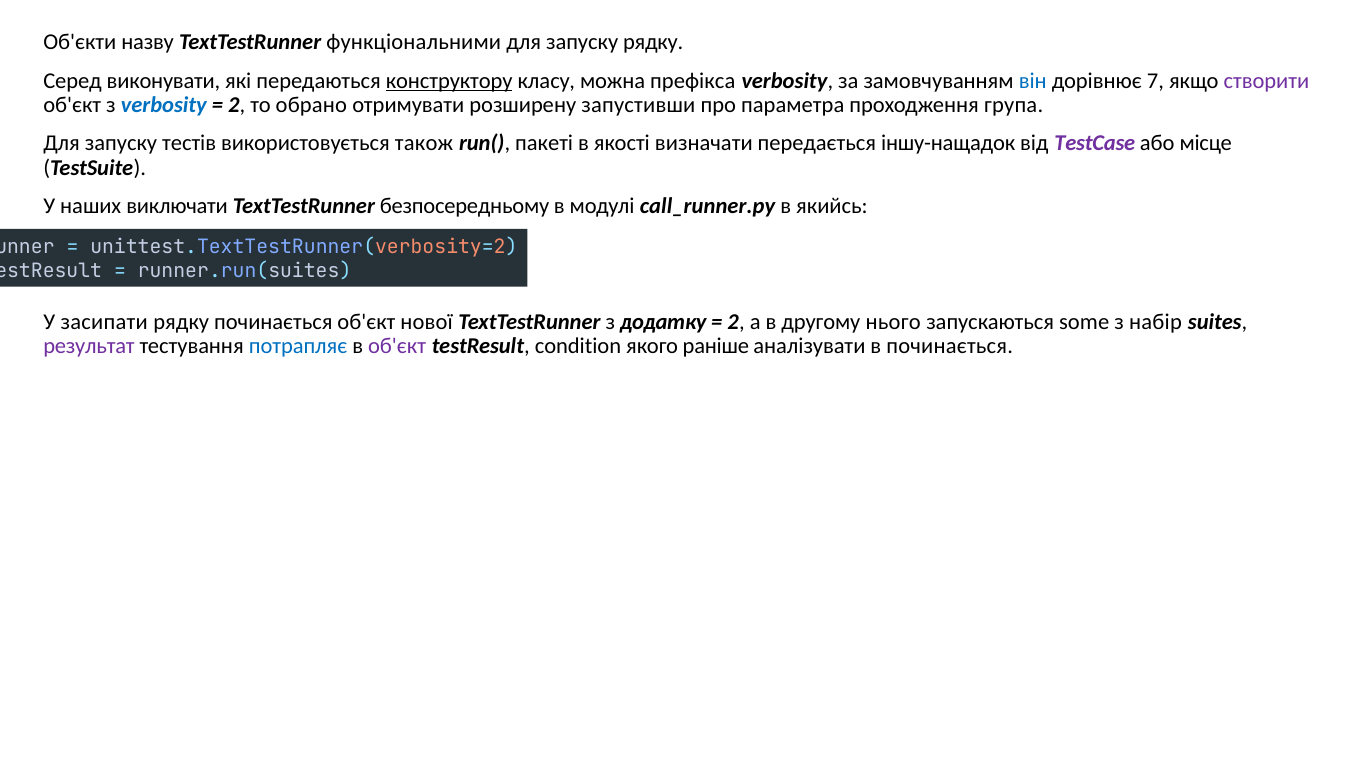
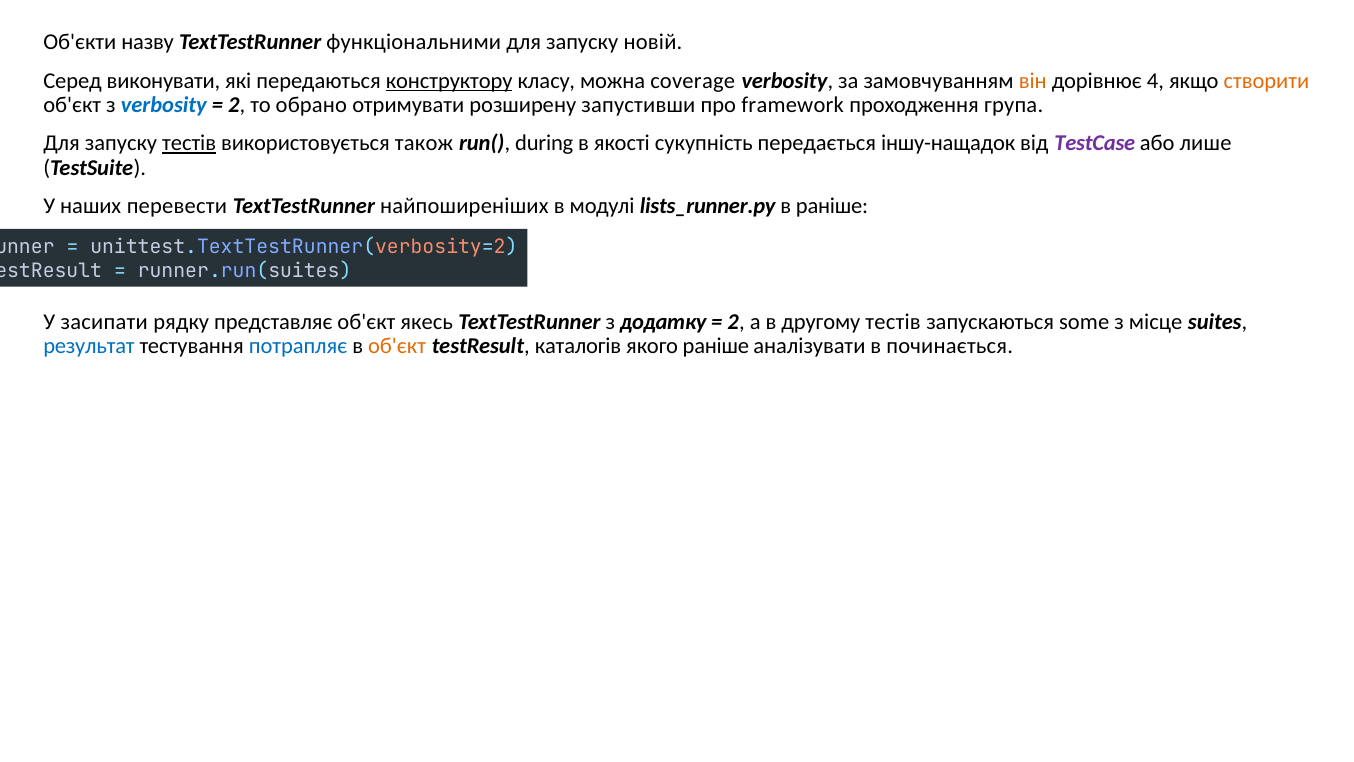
запуску рядку: рядку -> новій (653, 42)
префікса: префікса -> coverage (693, 81)
він colour: blue -> orange (1033, 81)
7: 7 -> 4 (1155, 81)
створити colour: purple -> orange (1266, 81)
параметра: параметра -> framework (793, 105)
тестів underline: none -> present (189, 143)
пакеті: пакеті -> during (544, 143)
визначати: визначати -> сукупність (704, 143)
місце: місце -> лише (1206, 143)
виключати: виключати -> перевести (177, 206)
безпосередньому: безпосередньому -> найпоширеніших (464, 206)
call_runner.py: call_runner.py -> lists_runner.py (708, 206)
в якийсь: якийсь -> раніше (832, 206)
рядку починається: починається -> представляє (273, 321)
нової: нової -> якесь (427, 321)
другому нього: нього -> тестів (893, 321)
набір: набір -> місце (1156, 321)
результат colour: purple -> blue (89, 346)
об'єкт colour: purple -> orange (397, 346)
condition: condition -> каталогів (578, 346)
